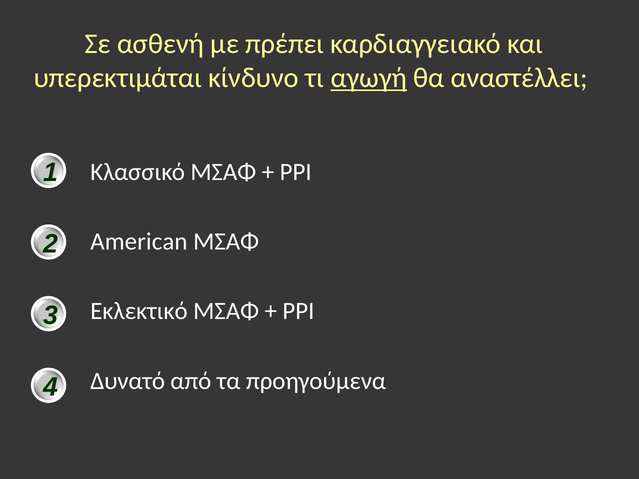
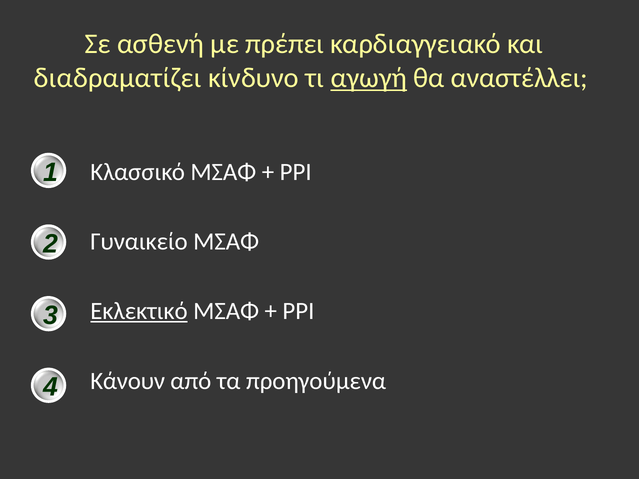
υπερεκτιμάται: υπερεκτιμάται -> διαδραματίζει (118, 78)
American: American -> Γυναικείο (139, 242)
Εκλεκτικό underline: none -> present (139, 311)
Δυνατό: Δυνατό -> Κάνουν (128, 381)
